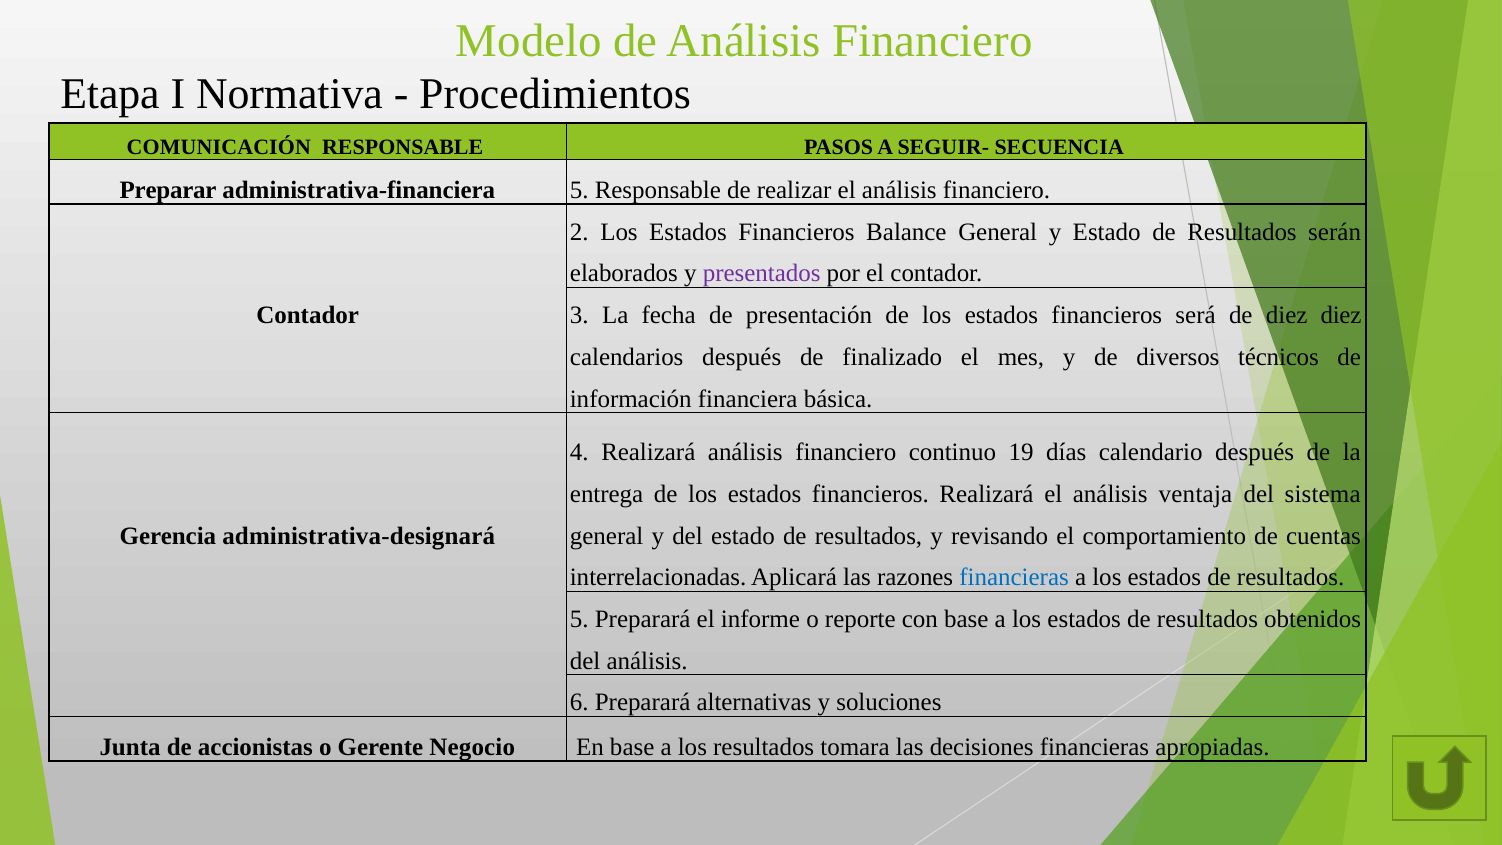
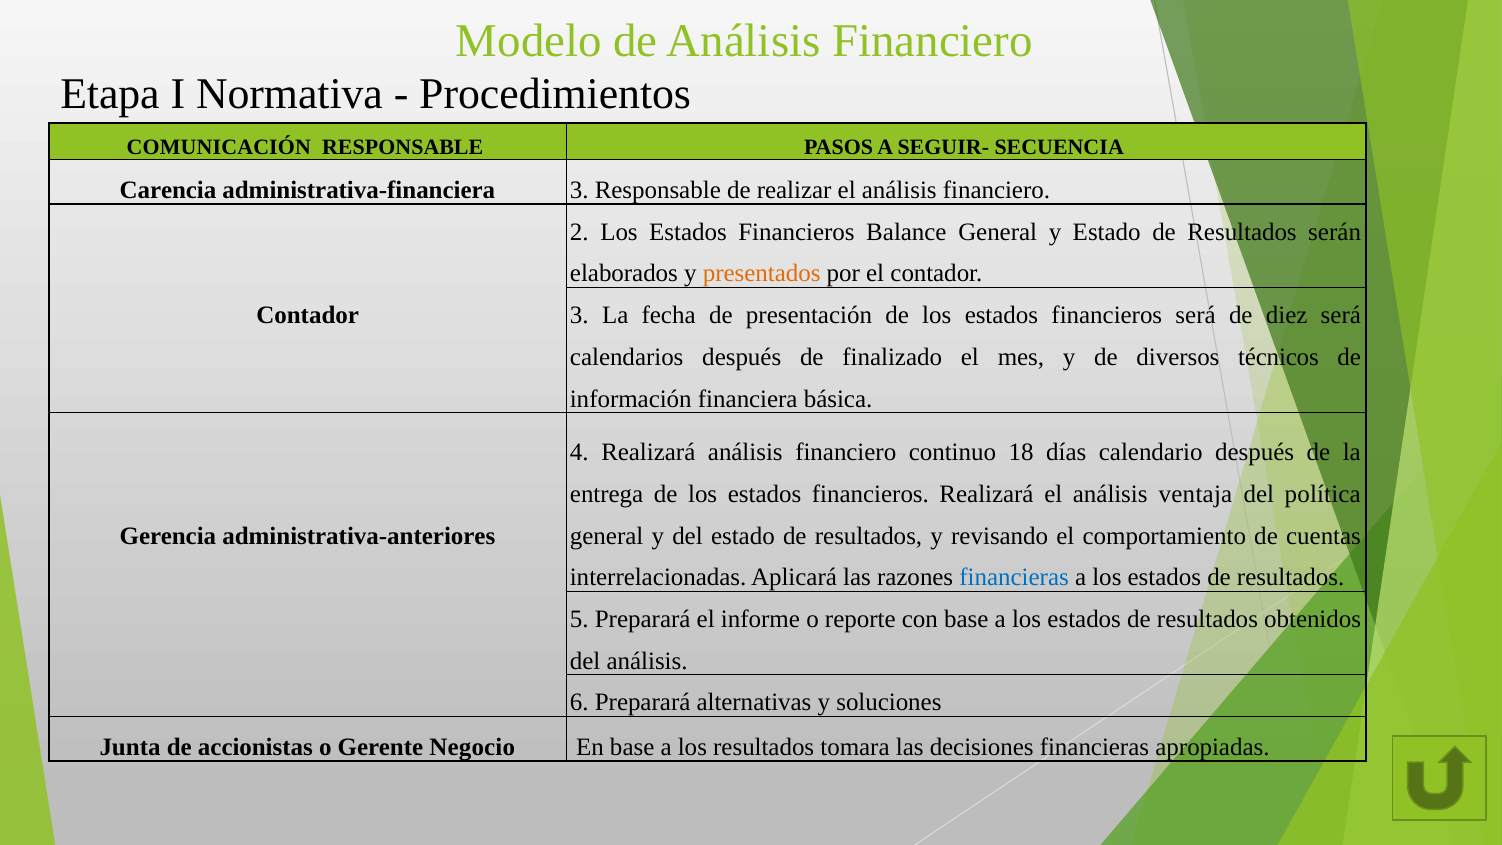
Preparar: Preparar -> Carencia (168, 190)
administrativa-financiera 5: 5 -> 3 (579, 190)
presentados colour: purple -> orange (762, 274)
diez diez: diez -> será (1341, 315)
19: 19 -> 18 (1021, 452)
sistema: sistema -> política (1323, 494)
administrativa-designará: administrativa-designará -> administrativa-anteriores (359, 536)
